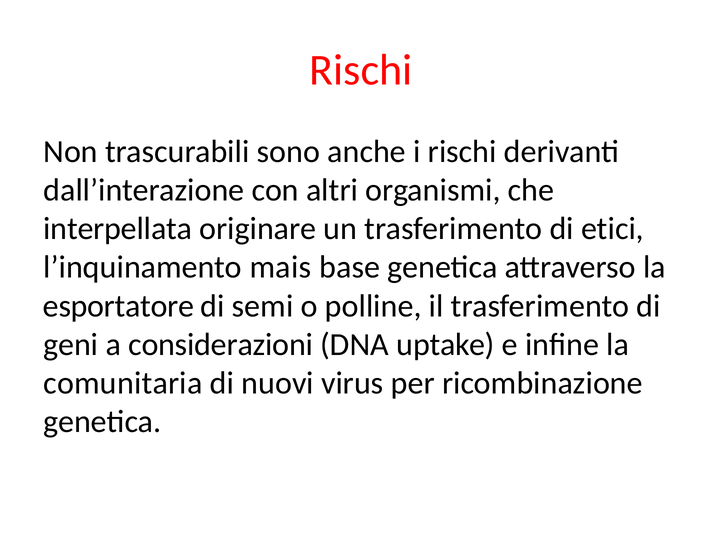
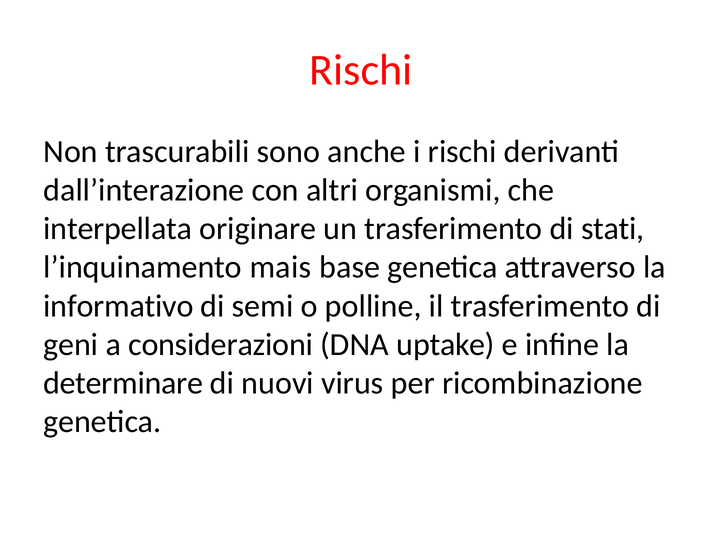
etici: etici -> stati (613, 229)
esportatore: esportatore -> informativo (118, 306)
comunitaria: comunitaria -> determinare (123, 383)
